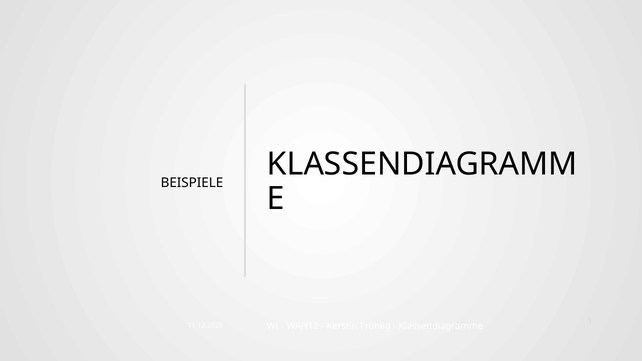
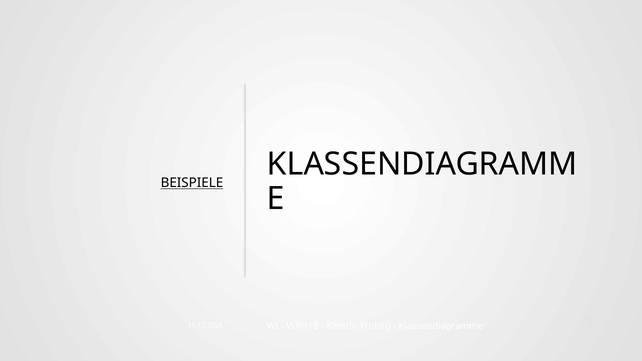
BEISPIELE underline: none -> present (192, 183)
